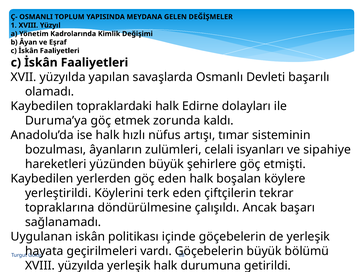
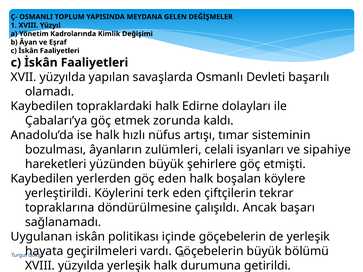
Duruma’ya: Duruma’ya -> Çabaları’ya (56, 121)
